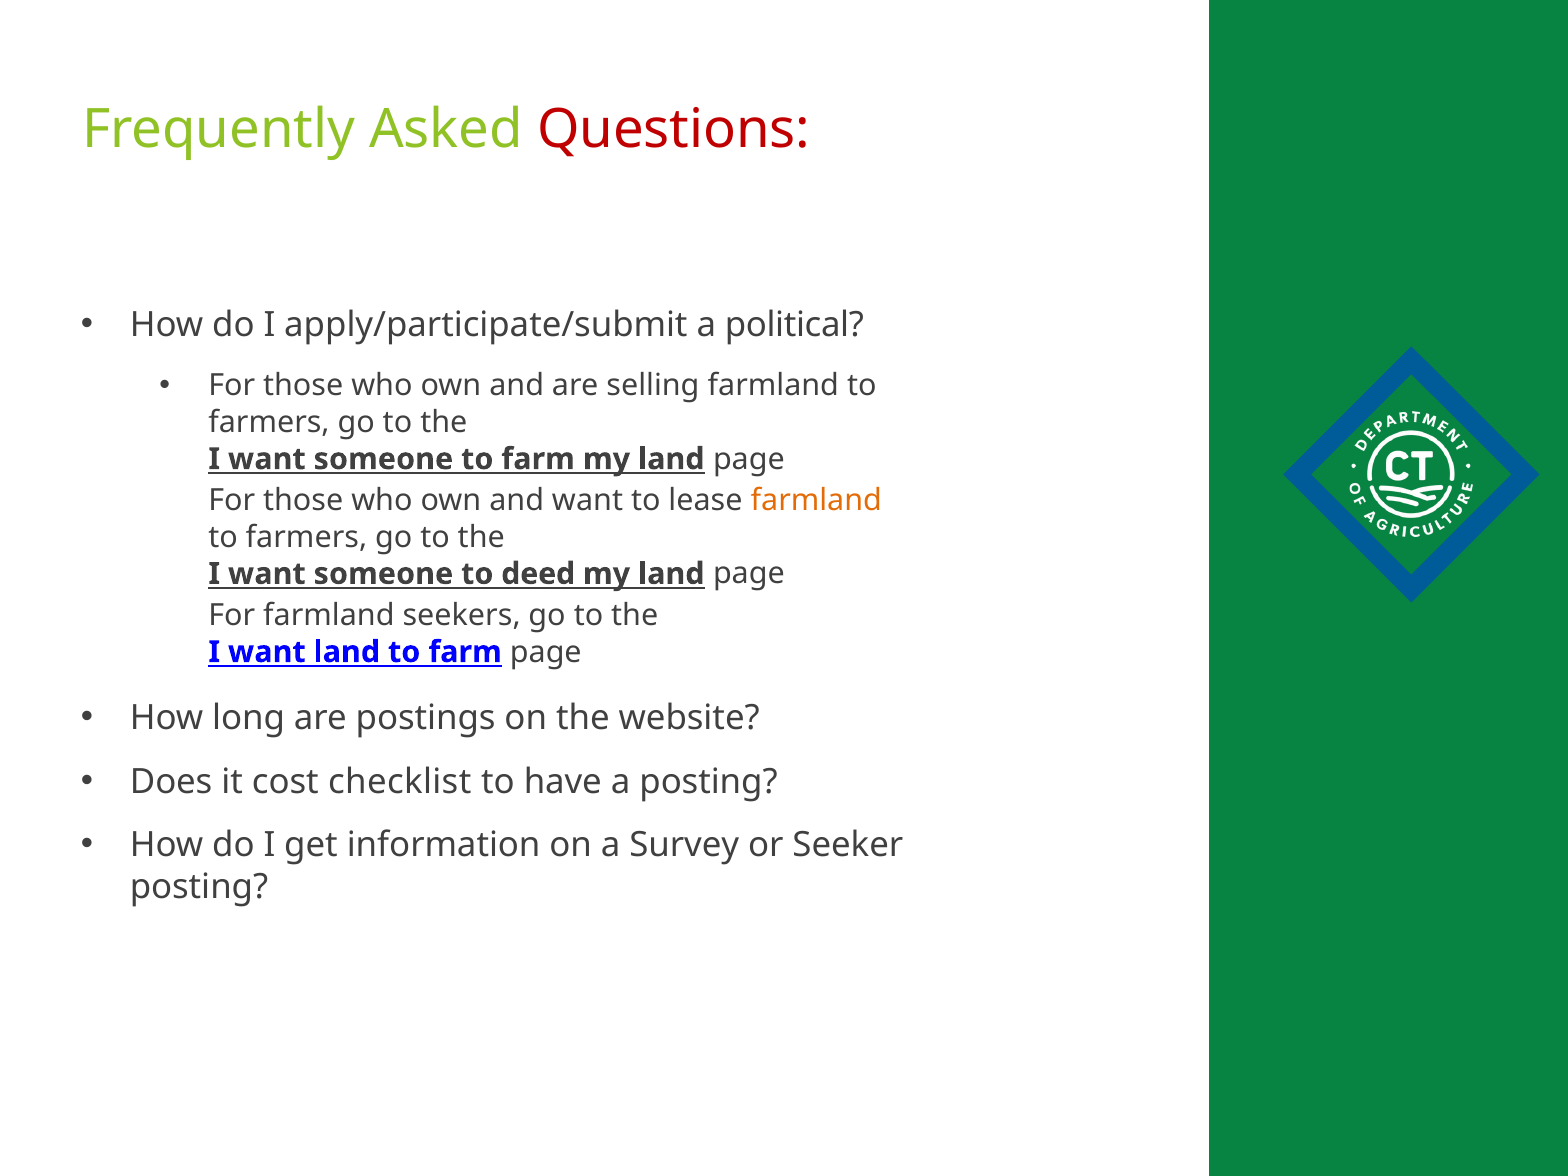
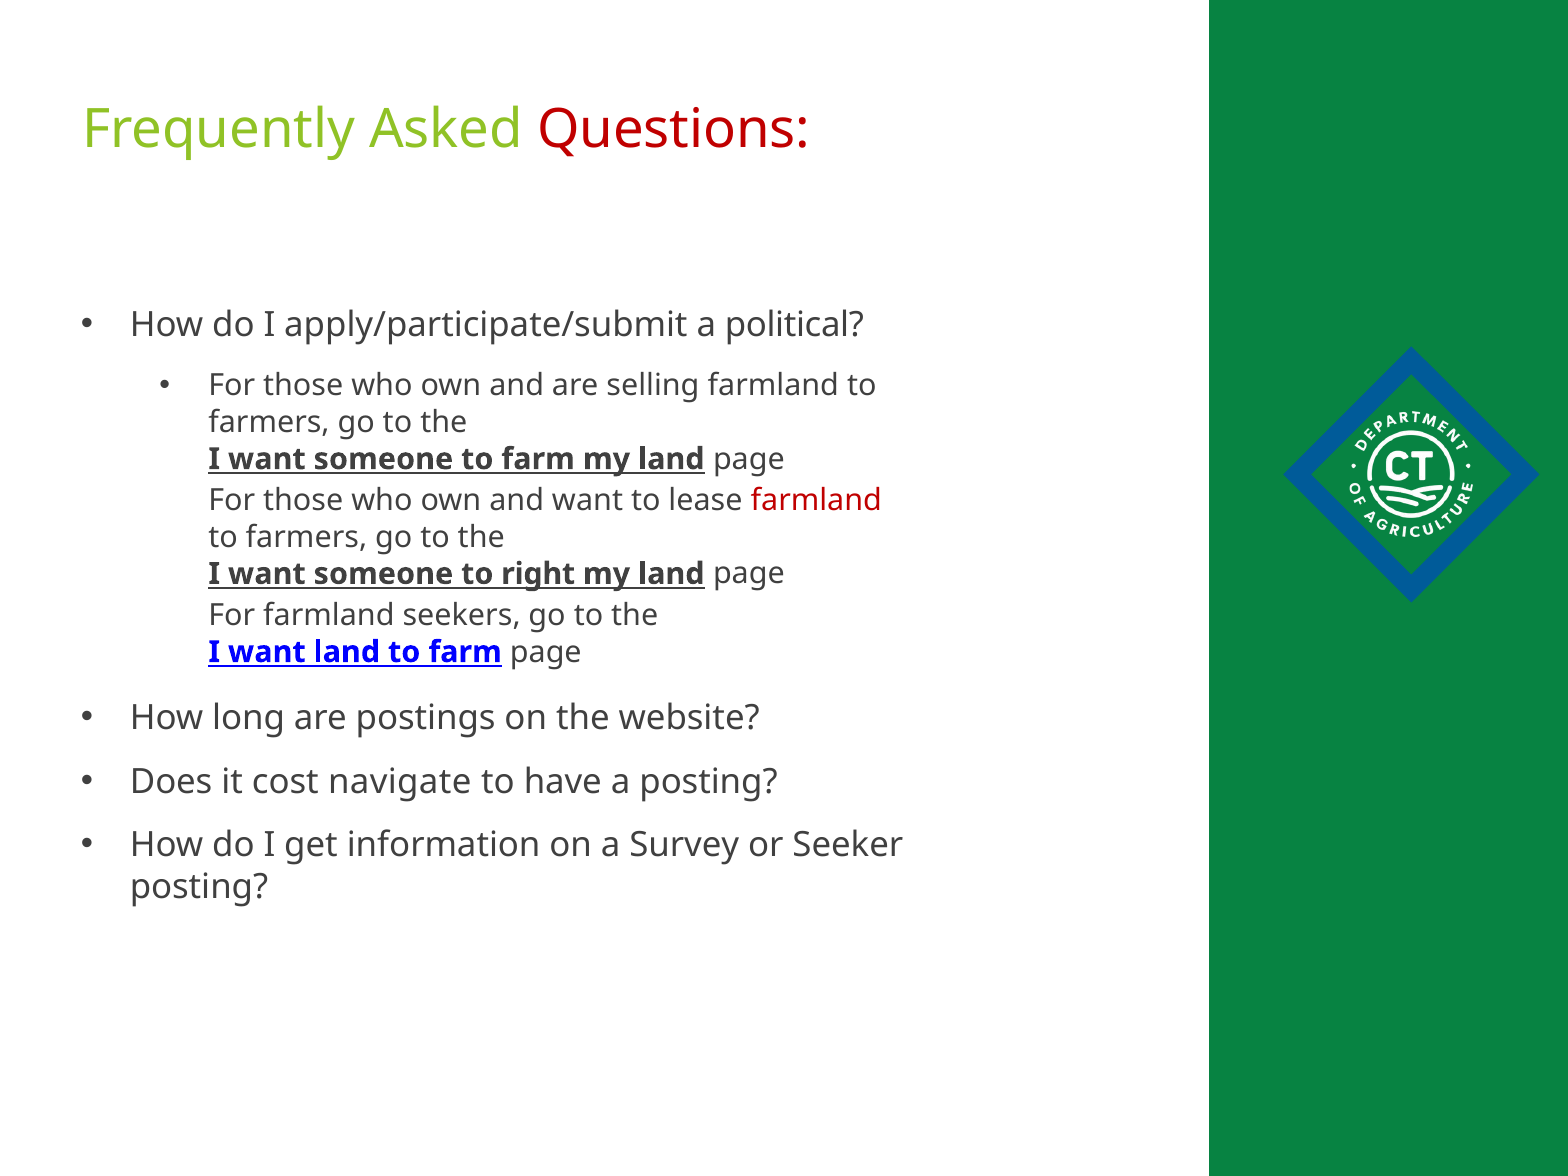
farmland colour: orange -> red (816, 501)
deed: deed -> right (538, 574)
checklist: checklist -> navigate (400, 782)
